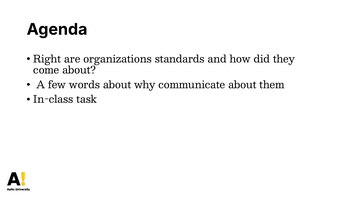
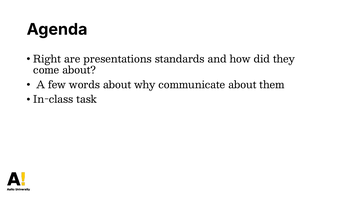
organizations: organizations -> presentations (118, 59)
